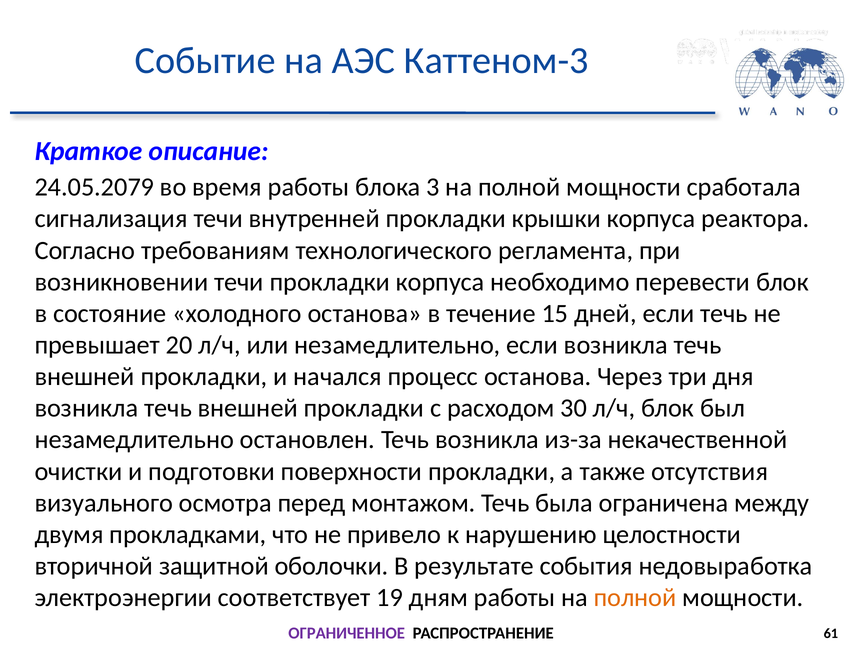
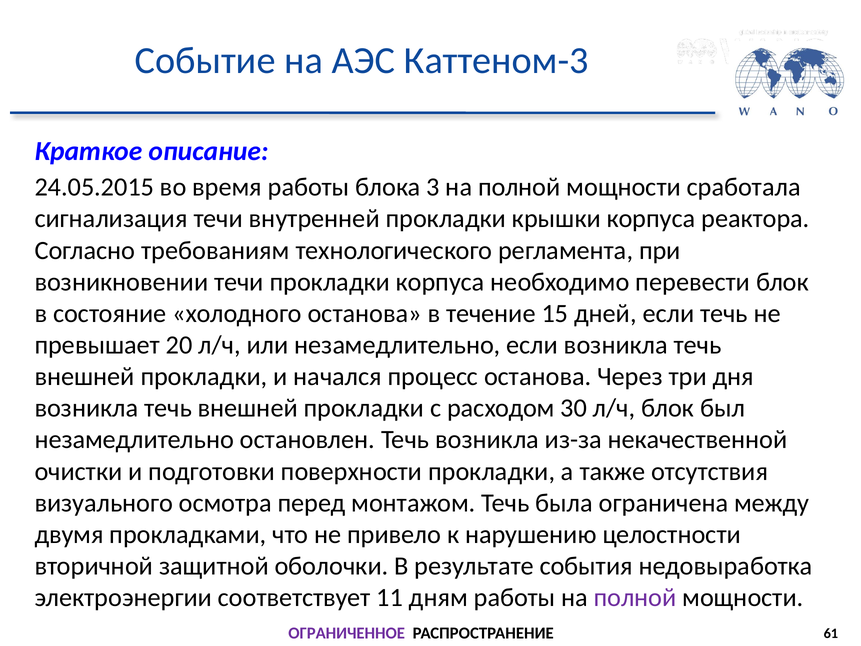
24.05.2079: 24.05.2079 -> 24.05.2015 (94, 187)
19: 19 -> 11 (390, 597)
полной colour: orange -> purple (635, 597)
